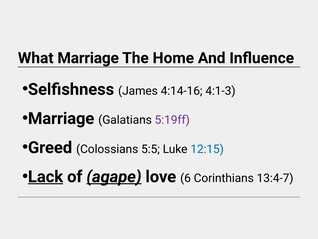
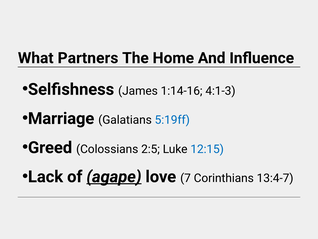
What Marriage: Marriage -> Partners (88, 58)
4:14-16: 4:14-16 -> 1:14-16 (182, 91)
5:19ff colour: purple -> blue (172, 120)
5:5: 5:5 -> 2:5 (151, 149)
Lack underline: present -> none (46, 176)
6: 6 -> 7 (186, 178)
